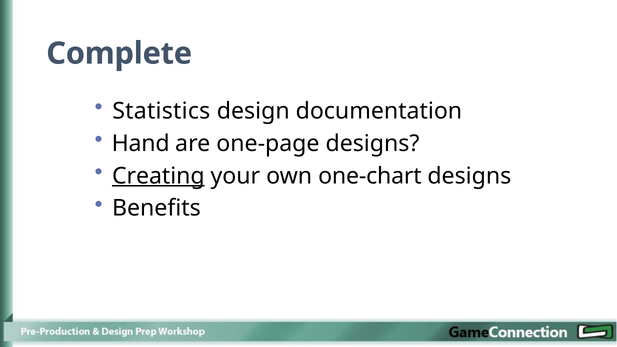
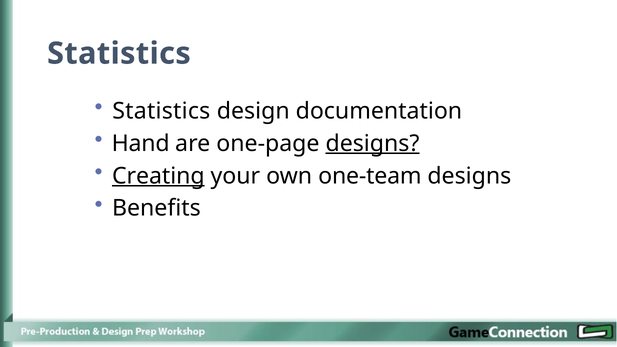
Complete: Complete -> Statistics (119, 53)
designs underline: none -> present (372, 144)
one-chart: one-chart -> one-team (370, 176)
